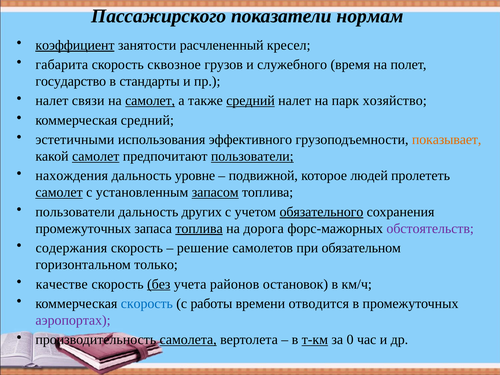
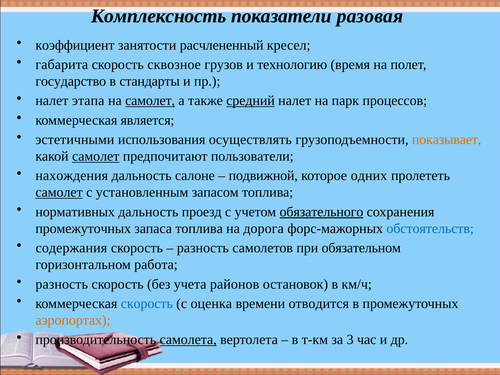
Пассажирского: Пассажирского -> Комплексность (159, 16)
нормам: нормам -> разовая (370, 16)
коэффициент underline: present -> none (75, 45)
служебного: служебного -> технологию (292, 65)
связи: связи -> этапа (88, 101)
хозяйство: хозяйство -> процессов (395, 101)
коммерческая средний: средний -> является (147, 120)
эффективного: эффективного -> осуществлять (250, 140)
пользователи underline: present -> none (252, 156)
уровне: уровне -> салоне (195, 176)
людей: людей -> одних (369, 176)
запасом underline: present -> none (215, 192)
пользователи: пользователи -> нормативных (75, 212)
других: других -> проезд (202, 212)
топлива underline: present -> none (199, 229)
обстоятельств colour: purple -> blue (430, 229)
решение: решение -> разность (203, 248)
только: только -> работа (156, 265)
качестве: качестве -> разность (62, 284)
без underline: present -> none (159, 284)
работы: работы -> оценка (211, 304)
аэропортах colour: purple -> orange (73, 320)
т-км underline: present -> none (315, 340)
0: 0 -> 3 (350, 340)
